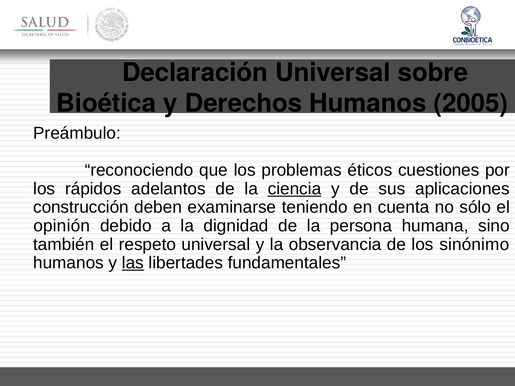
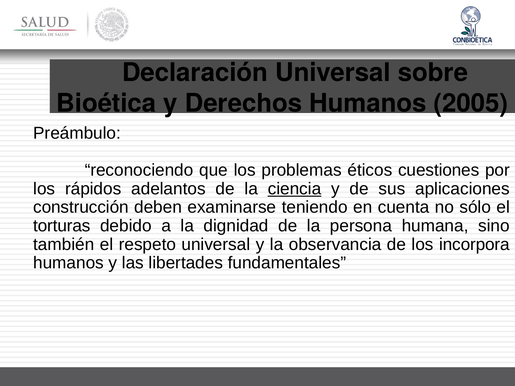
opinión: opinión -> torturas (62, 226)
sinónimo: sinónimo -> incorpora (474, 245)
las underline: present -> none (133, 263)
